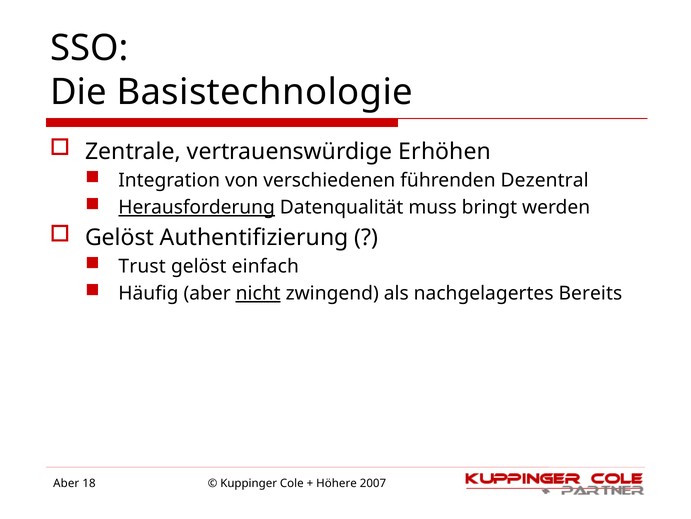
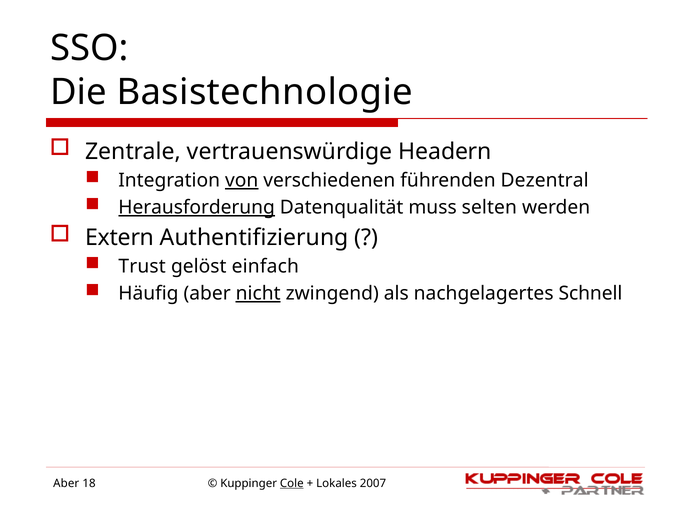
Erhöhen: Erhöhen -> Headern (445, 151)
von underline: none -> present (242, 180)
bringt: bringt -> selten (489, 207)
Gelöst: Gelöst -> Extern (120, 237)
Bereits: Bereits -> Schnell (590, 293)
Cole underline: none -> present (292, 483)
Höhere: Höhere -> Lokales (337, 483)
